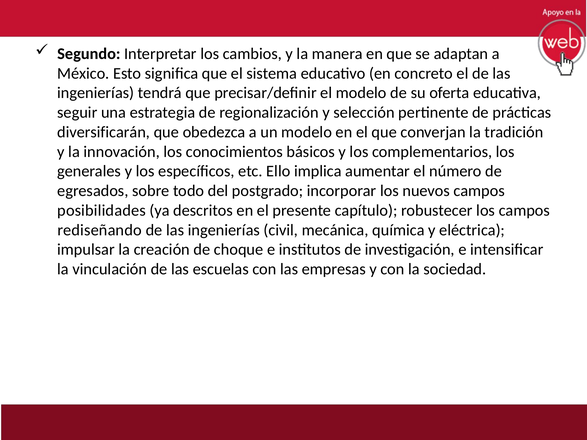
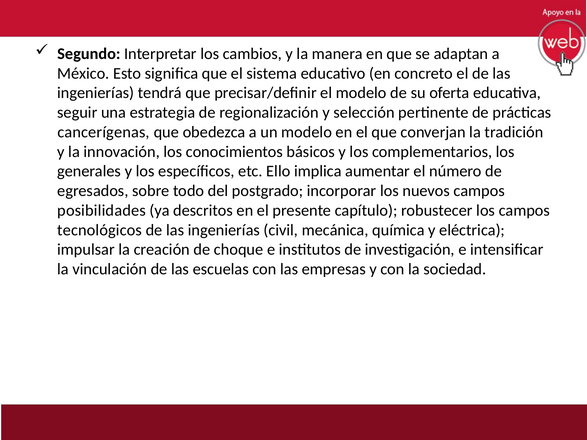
diversificarán: diversificarán -> cancerígenas (104, 132)
rediseñando: rediseñando -> tecnológicos (100, 230)
